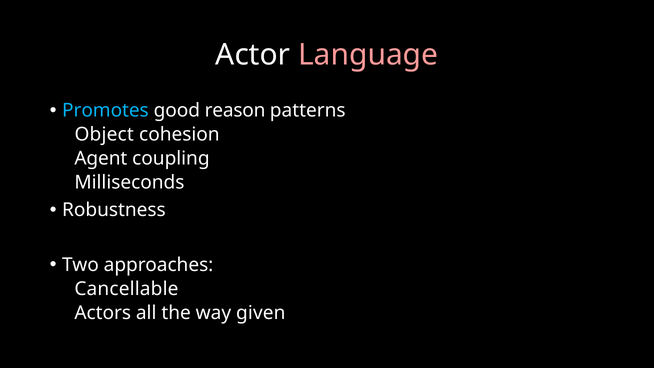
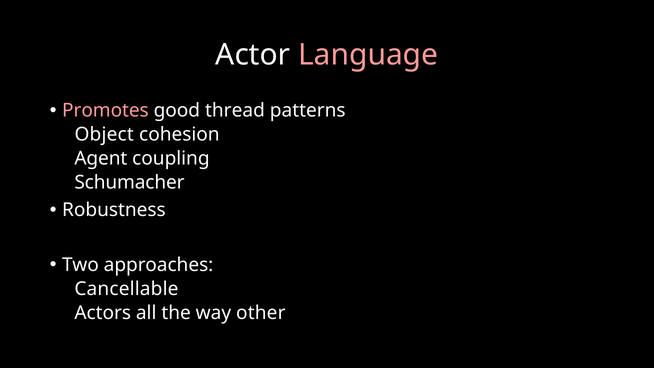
Promotes colour: light blue -> pink (105, 111)
reason: reason -> thread (235, 111)
Milliseconds: Milliseconds -> Schumacher (129, 183)
given: given -> other (261, 313)
